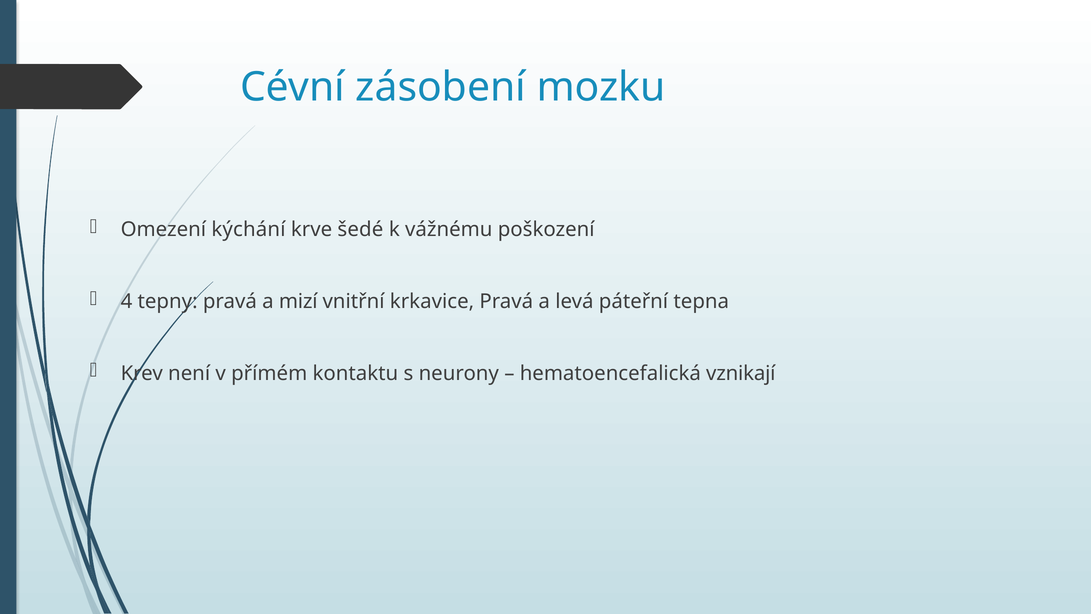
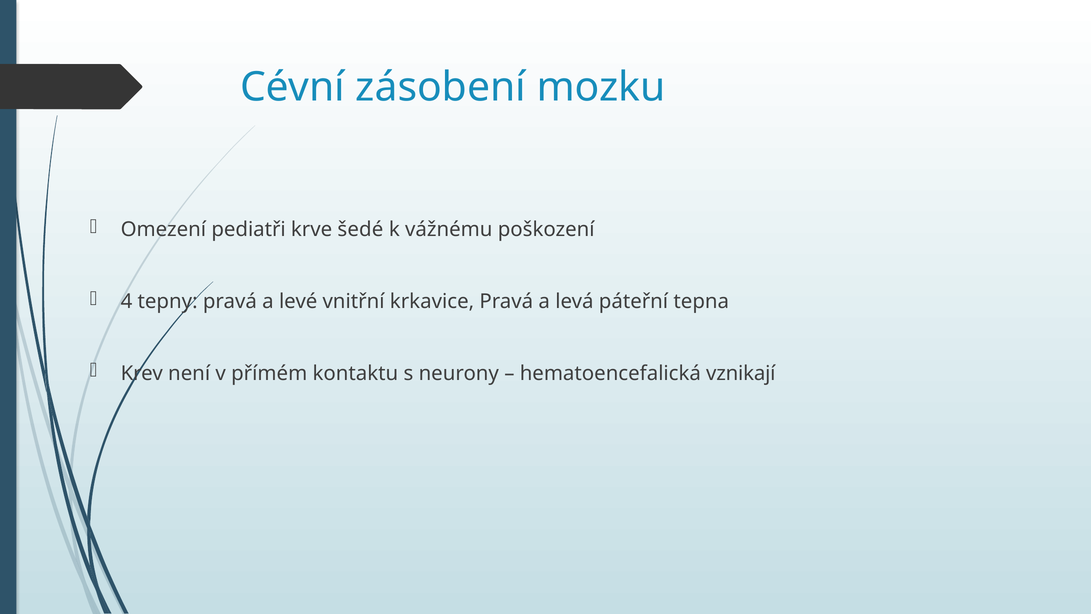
kýchání: kýchání -> pediatři (249, 230)
mizí: mizí -> levé (298, 301)
